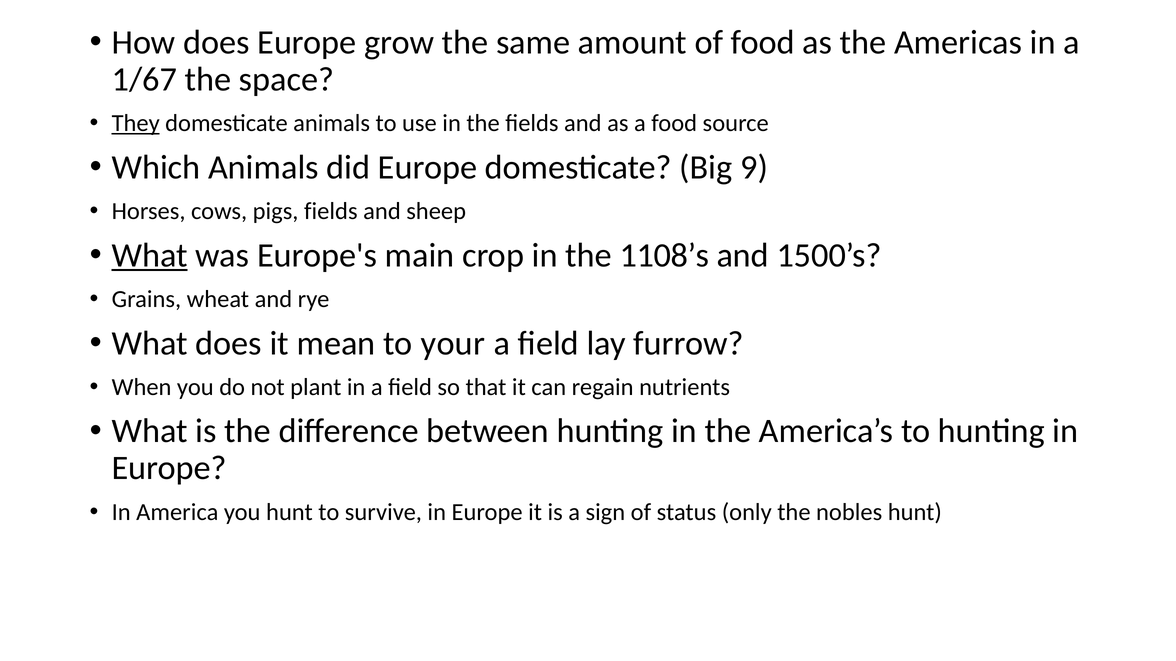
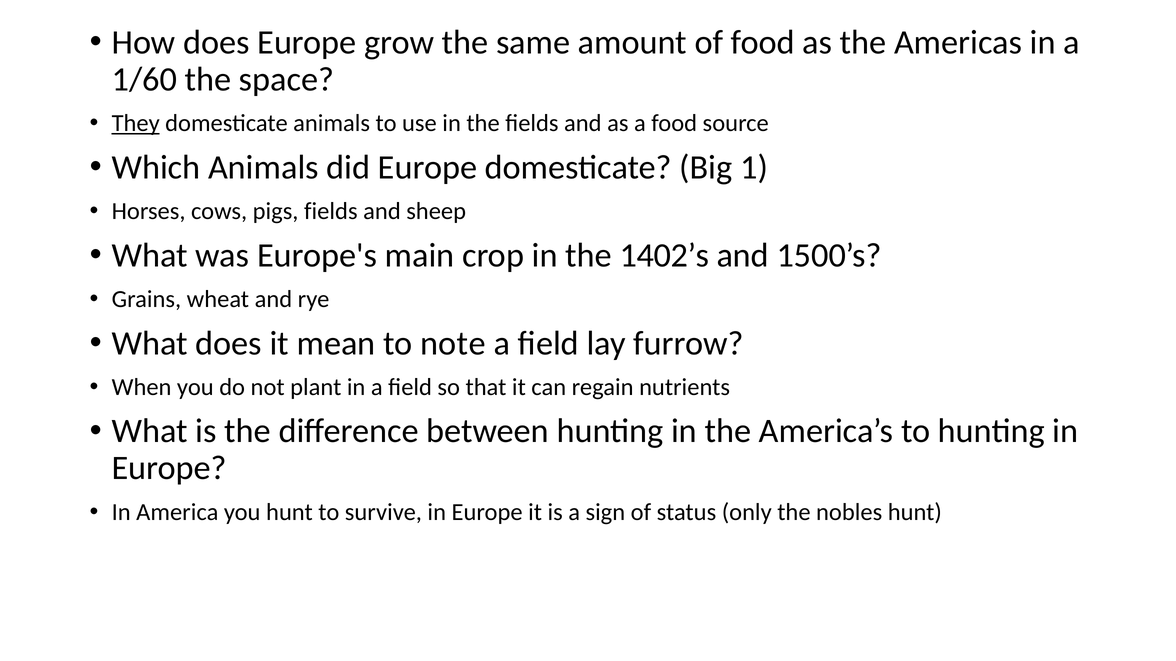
1/67: 1/67 -> 1/60 (144, 79)
9: 9 -> 1 (754, 167)
What underline: present -> none (150, 255)
1108’s: 1108’s -> 1402’s (664, 255)
your: your -> note (453, 343)
